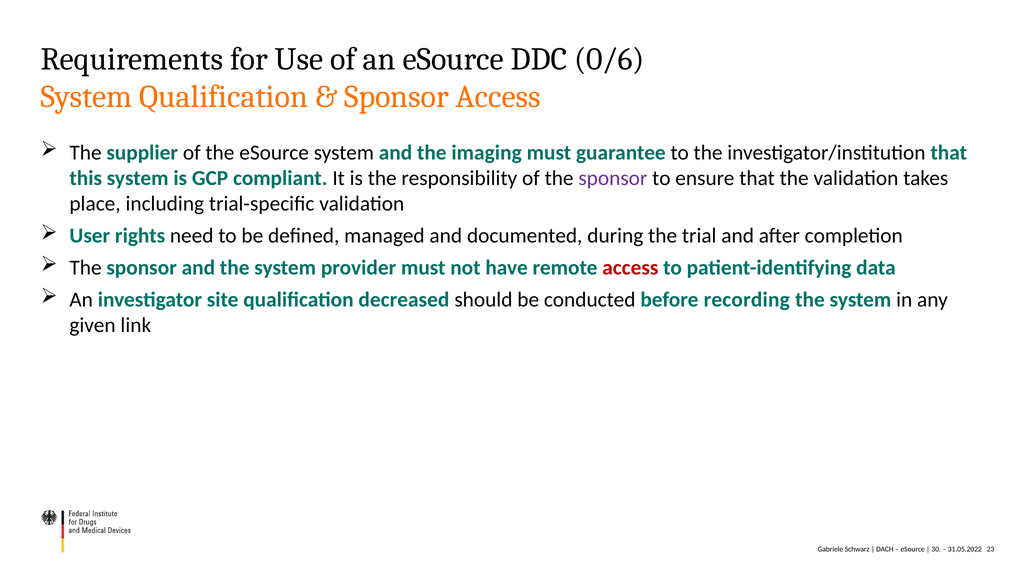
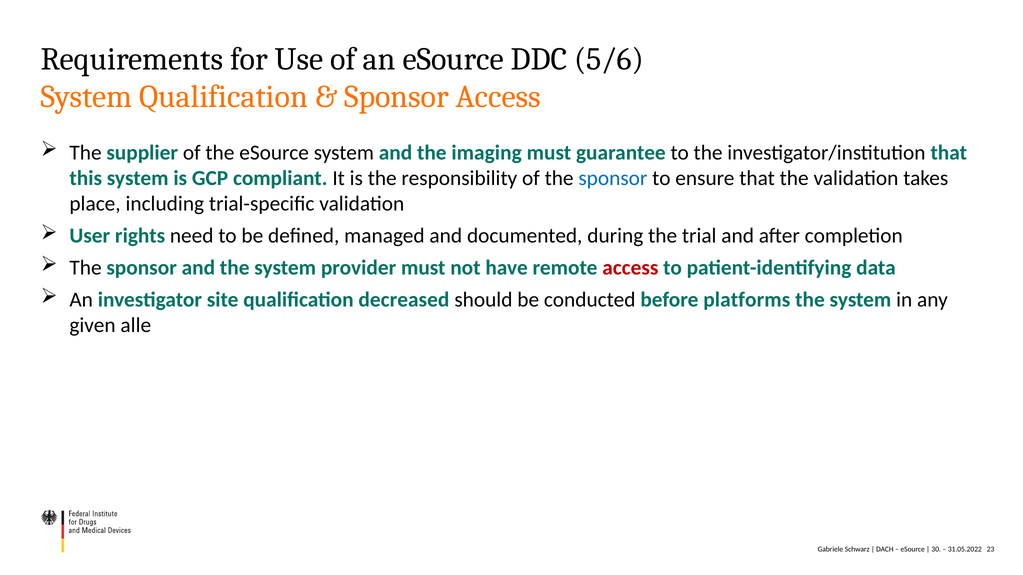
0/6: 0/6 -> 5/6 (609, 59)
sponsor colour: purple -> blue (613, 179)
recording: recording -> platforms (747, 300)
link: link -> alle (136, 326)
